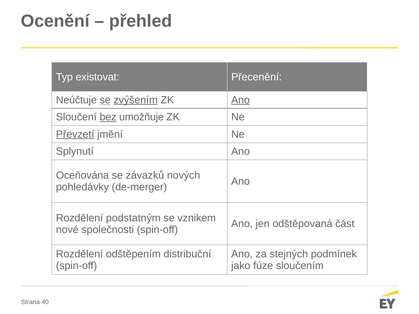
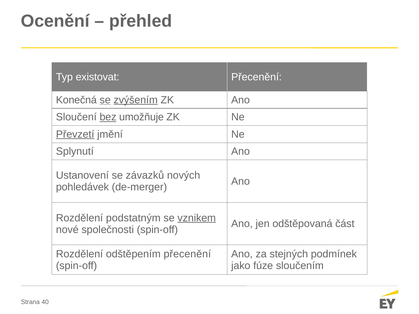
Neúčtuje: Neúčtuje -> Konečná (76, 100)
Ano underline: present -> none (241, 100)
Oceňována: Oceňována -> Ustanovení (82, 176)
pohledávky: pohledávky -> pohledávek (82, 187)
vznikem underline: none -> present (197, 218)
odštěpením distribuční: distribuční -> přecenění (187, 254)
